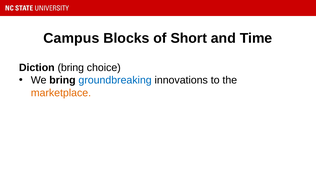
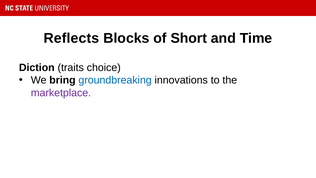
Campus: Campus -> Reflects (71, 38)
Diction bring: bring -> traits (71, 67)
marketplace colour: orange -> purple (61, 93)
